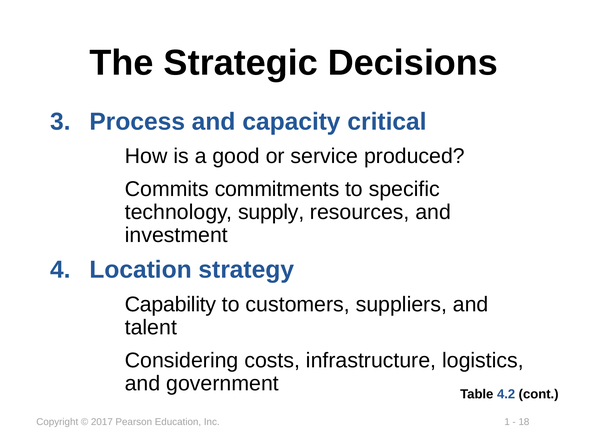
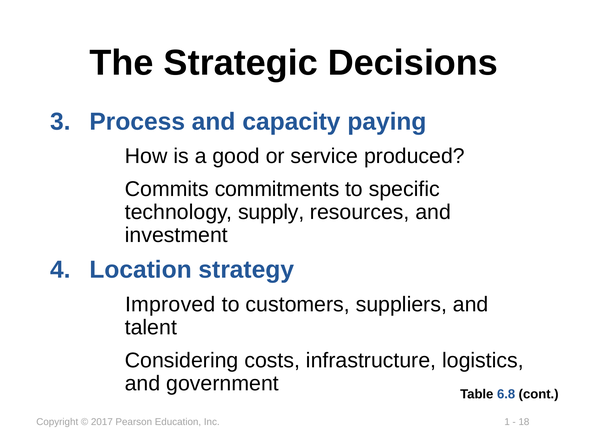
critical: critical -> paying (387, 121)
Capability: Capability -> Improved (170, 304)
4.2: 4.2 -> 6.8 (506, 394)
